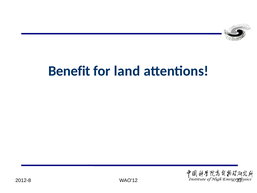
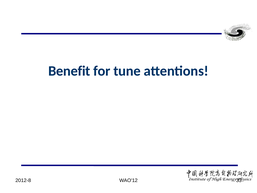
land: land -> tune (127, 71)
